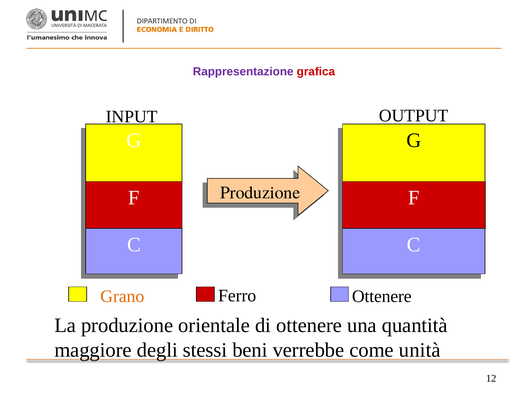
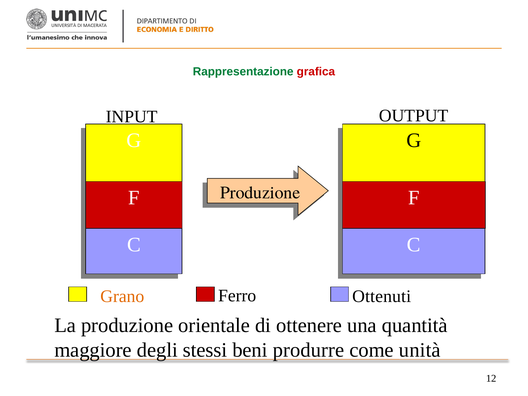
Rappresentazione colour: purple -> green (243, 72)
Ferro Ottenere: Ottenere -> Ottenuti (382, 296)
verrebbe: verrebbe -> produrre (308, 350)
